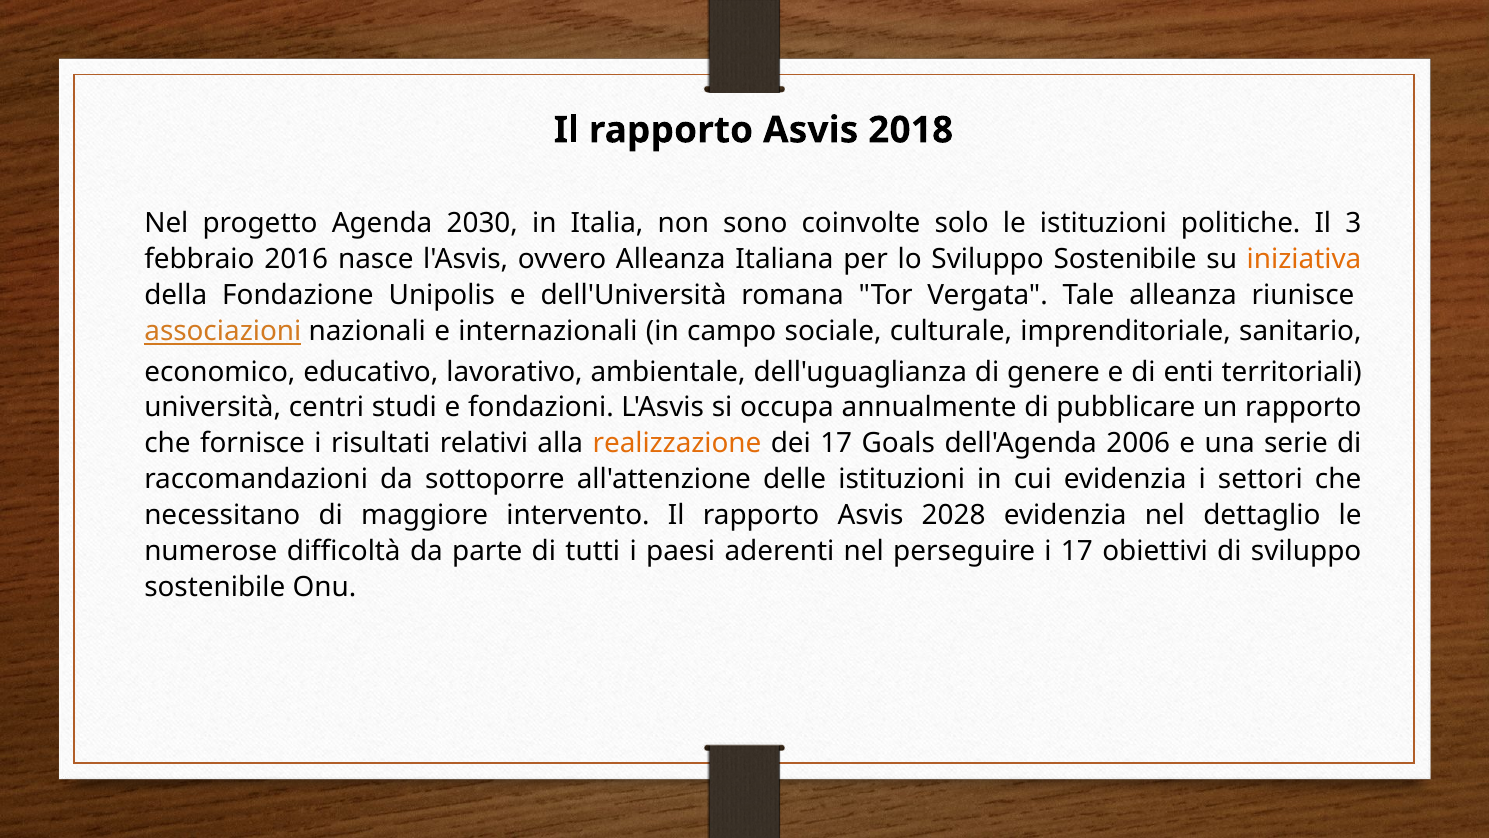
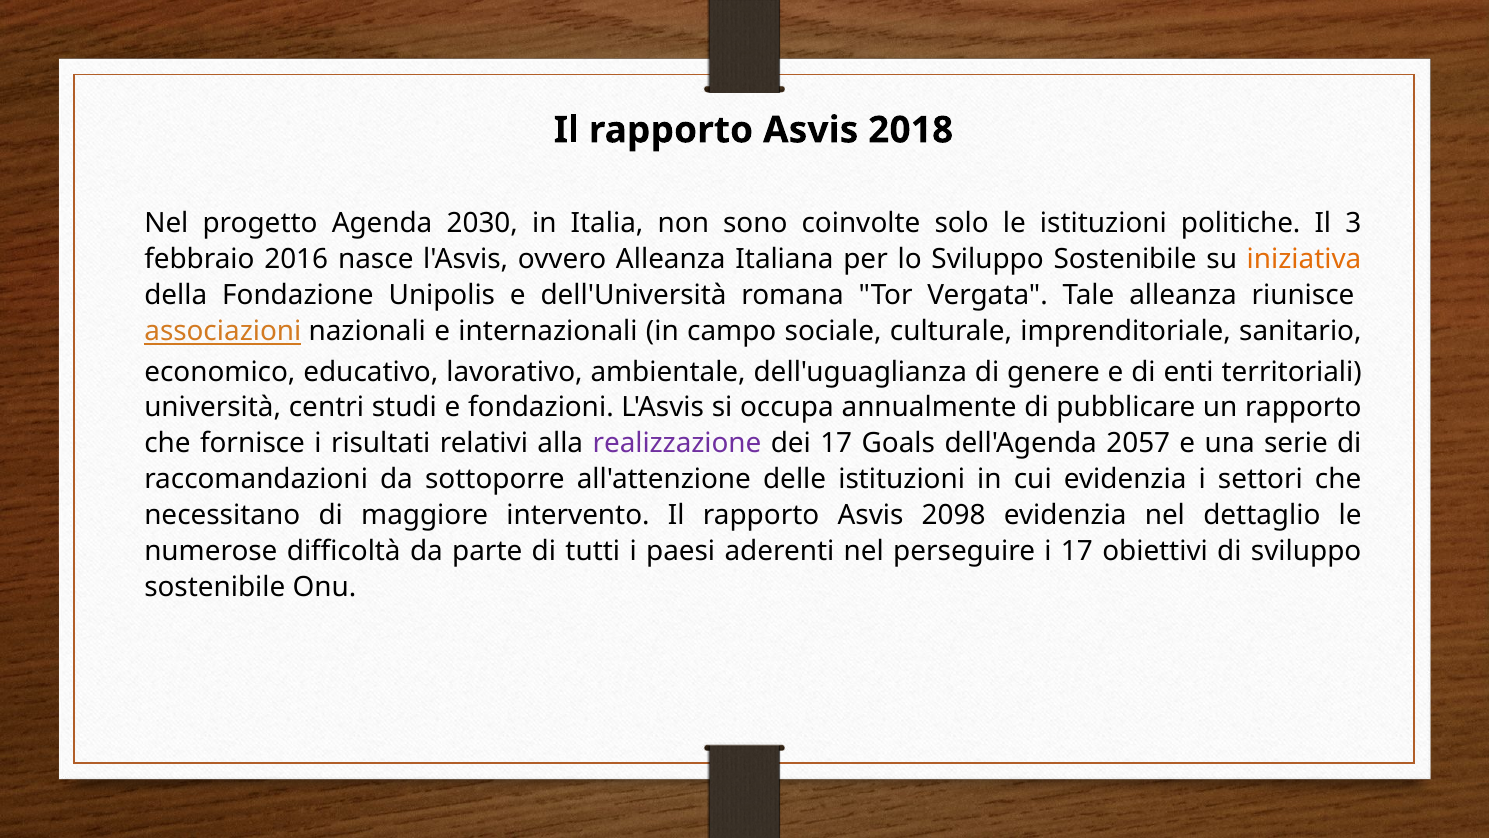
realizzazione colour: orange -> purple (677, 443)
2006: 2006 -> 2057 (1138, 443)
2028: 2028 -> 2098 (954, 515)
